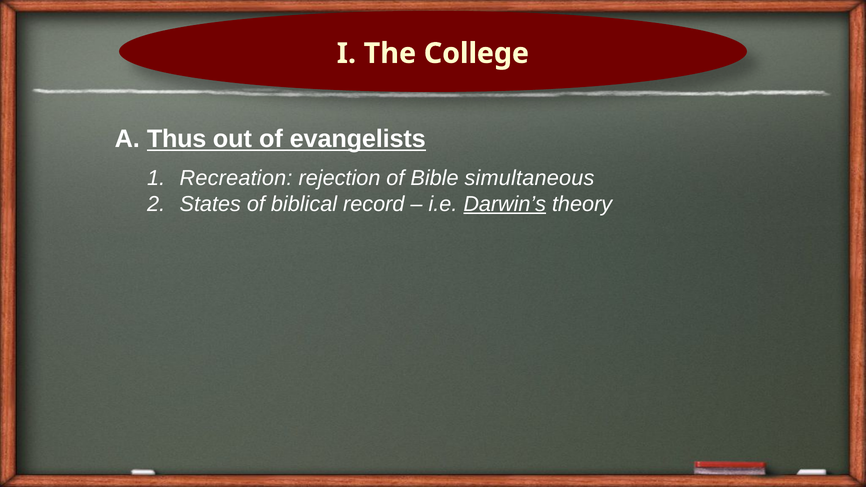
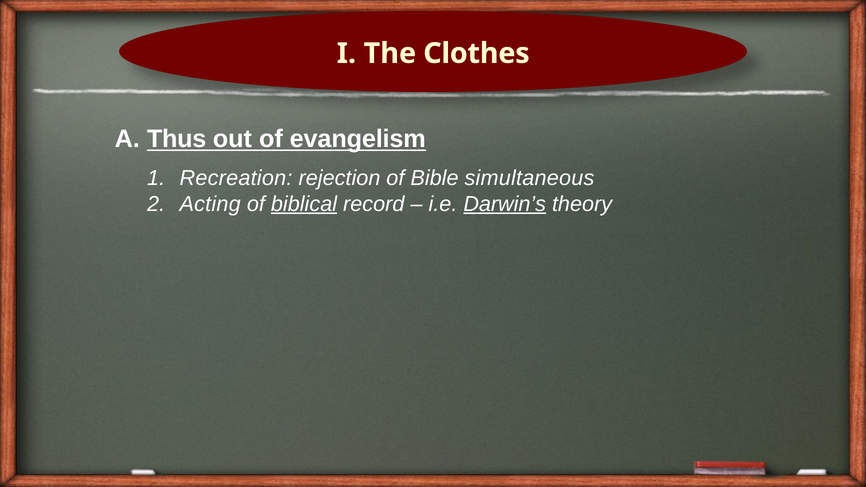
College: College -> Clothes (476, 53)
evangelists: evangelists -> evangelism (358, 139)
States: States -> Acting (210, 204)
biblical underline: none -> present (304, 204)
